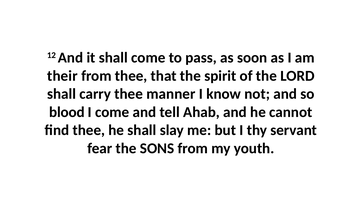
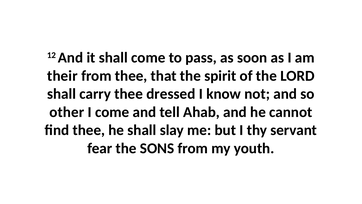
manner: manner -> dressed (171, 94)
blood: blood -> other (67, 112)
